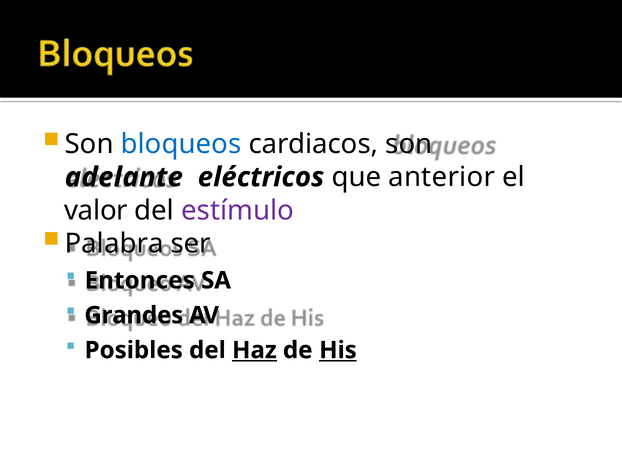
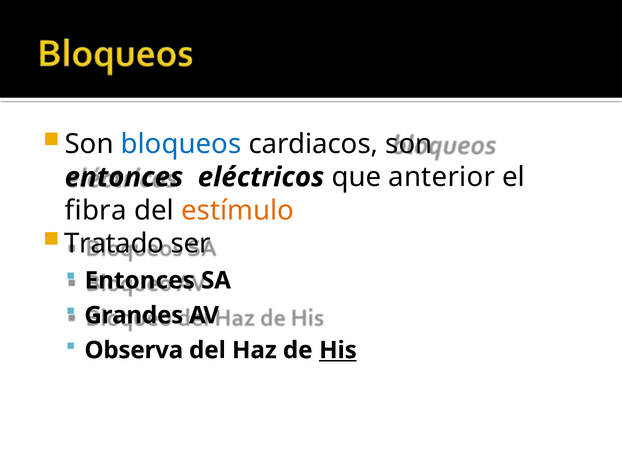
adelante: adelante -> entonces (124, 177)
valor: valor -> fibra (96, 210)
estímulo colour: purple -> orange (238, 210)
Palabra: Palabra -> Tratado (114, 243)
Posibles: Posibles -> Observa (134, 350)
Haz underline: present -> none (254, 350)
